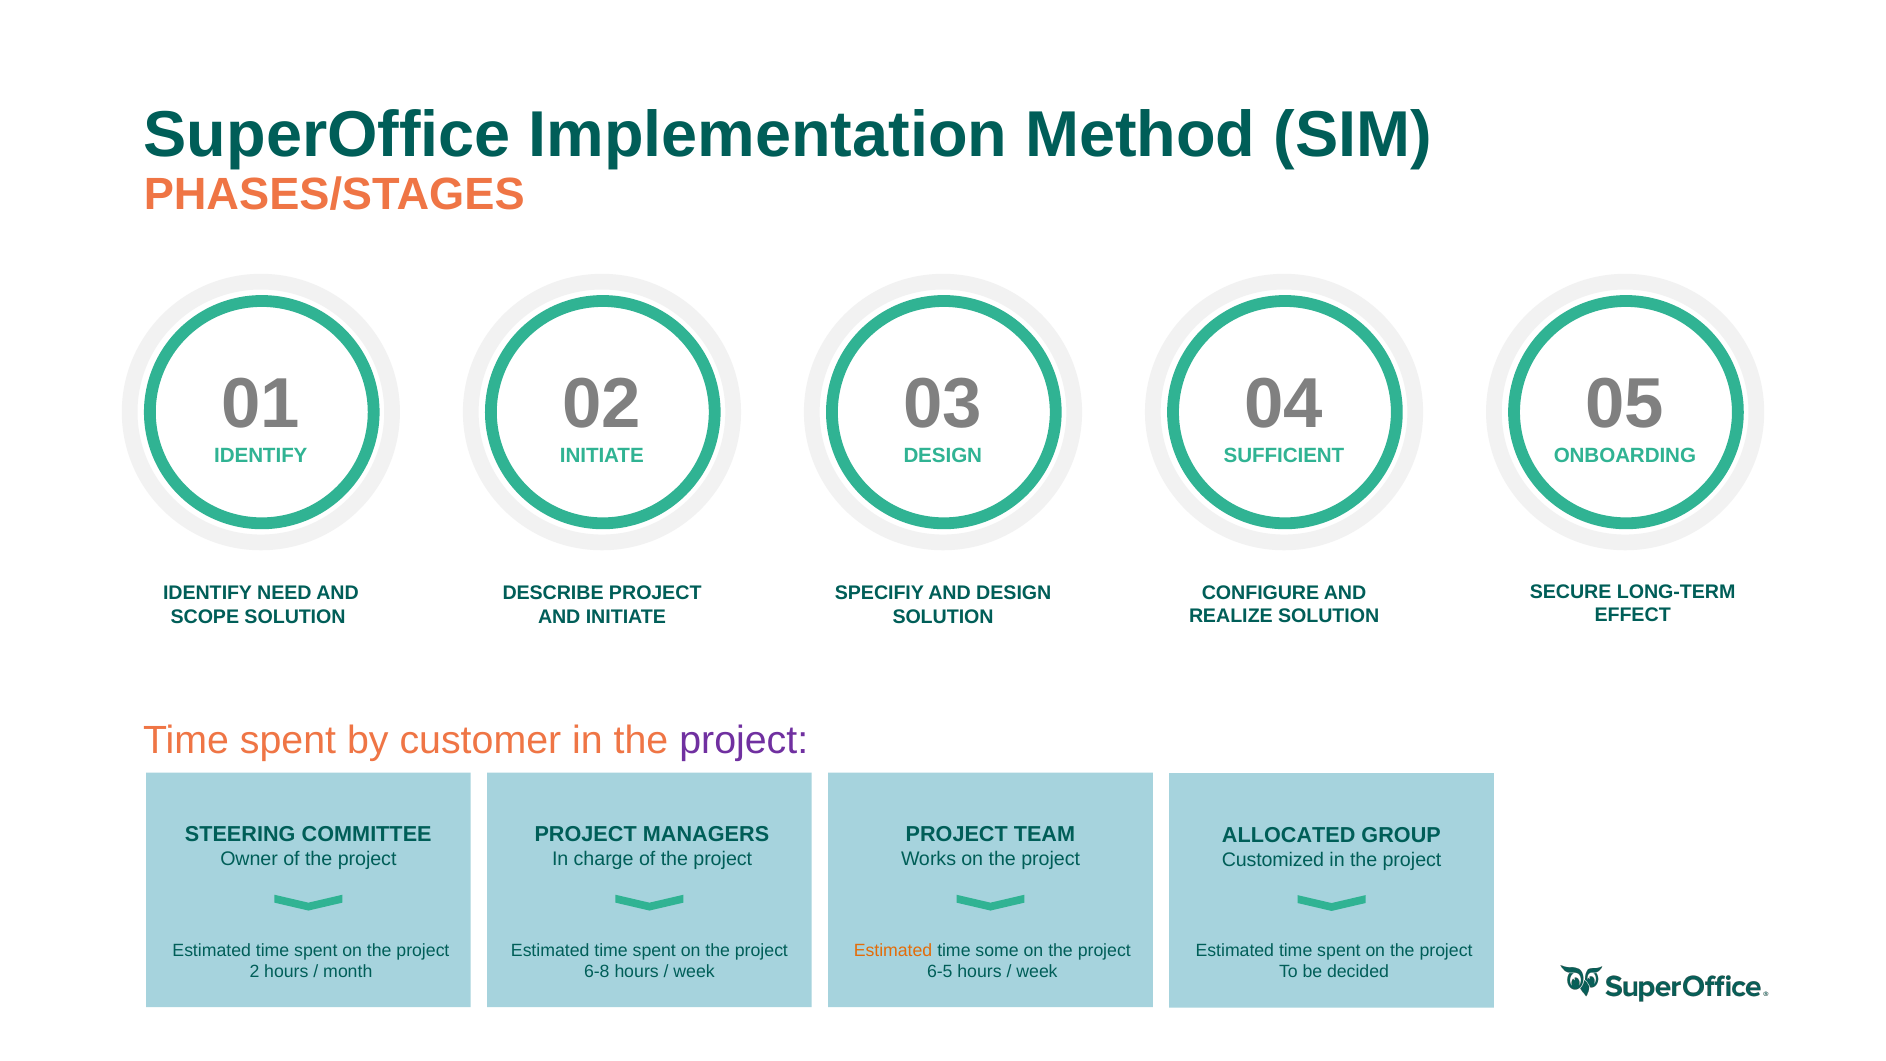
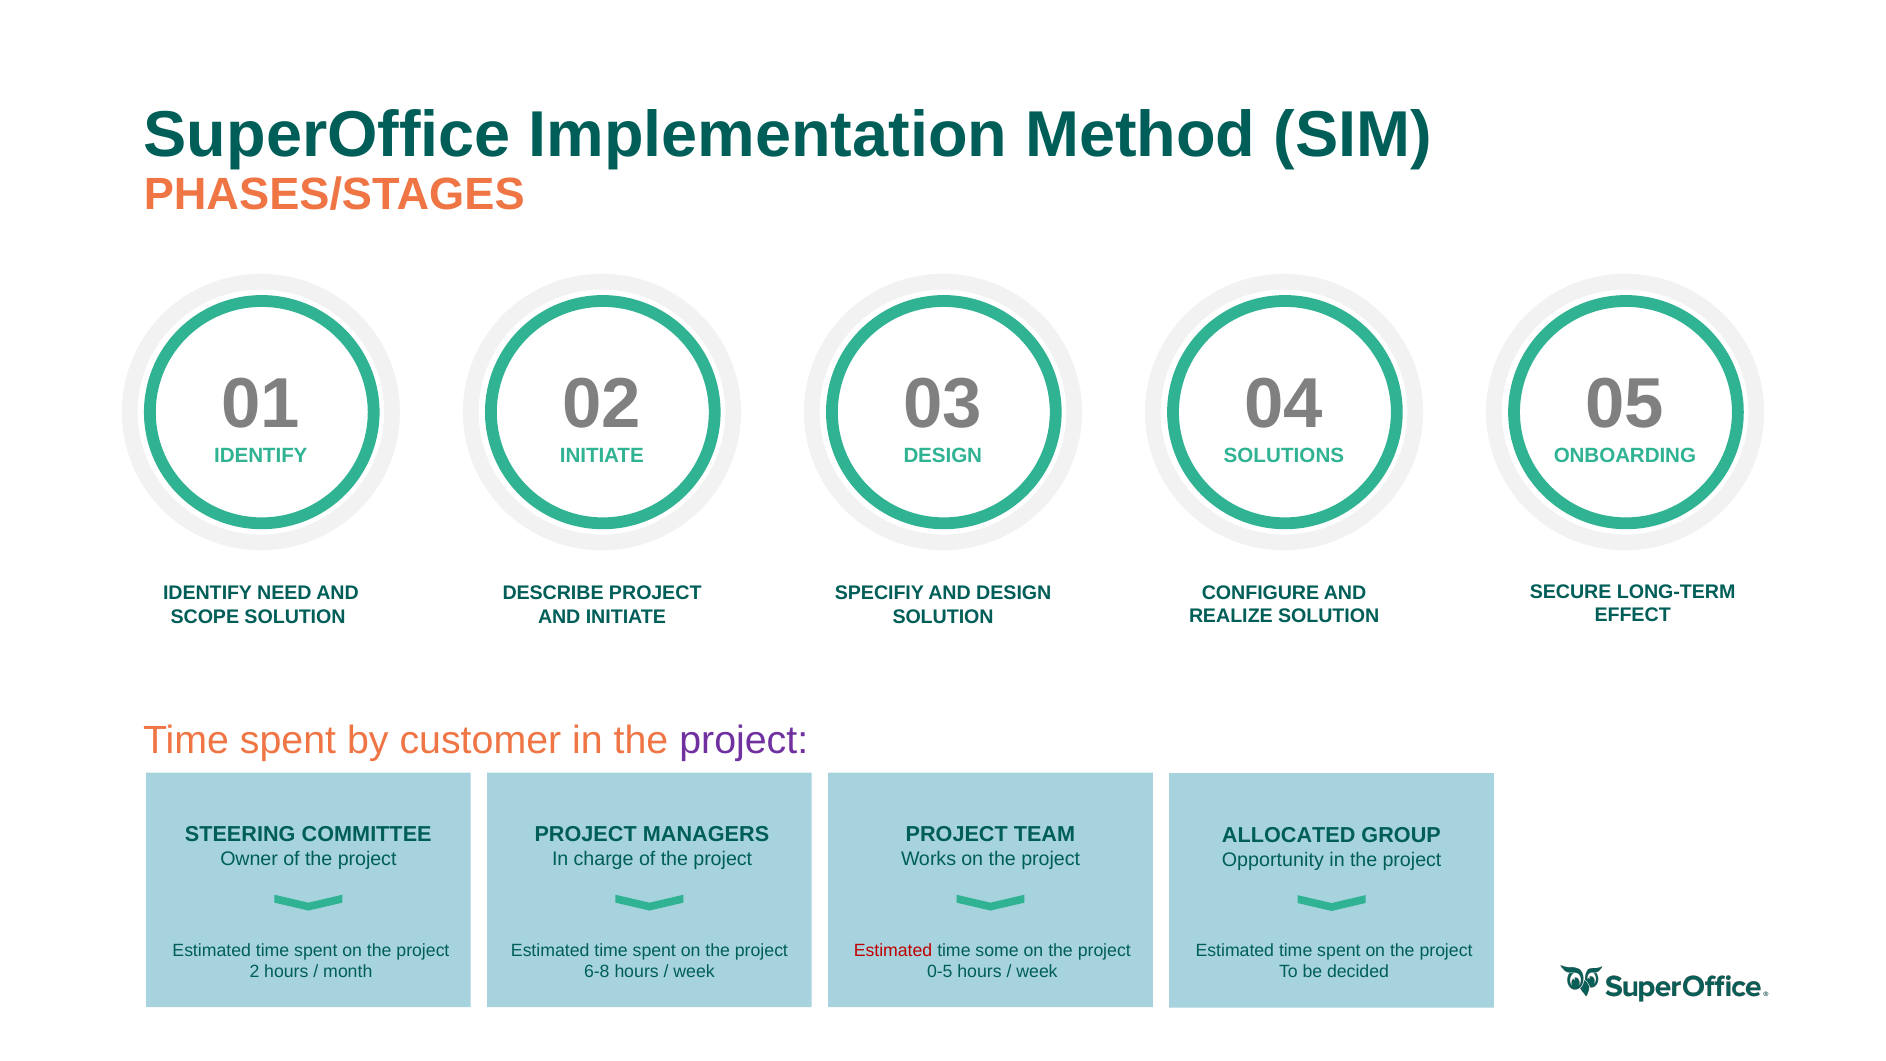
SUFFICIENT: SUFFICIENT -> SOLUTIONS (1284, 456)
Customized: Customized -> Opportunity (1273, 859)
Estimated colour: orange -> red (893, 950)
6-5: 6-5 -> 0-5 (940, 972)
